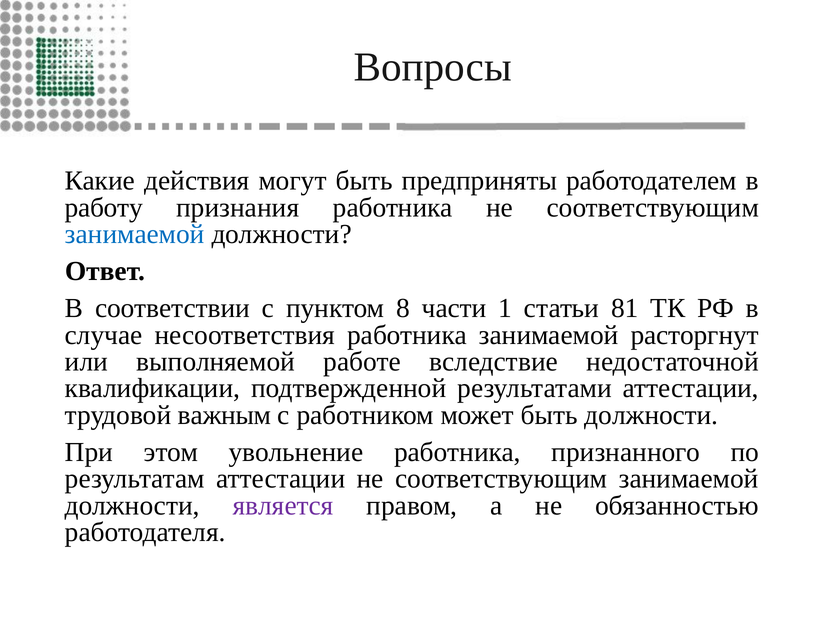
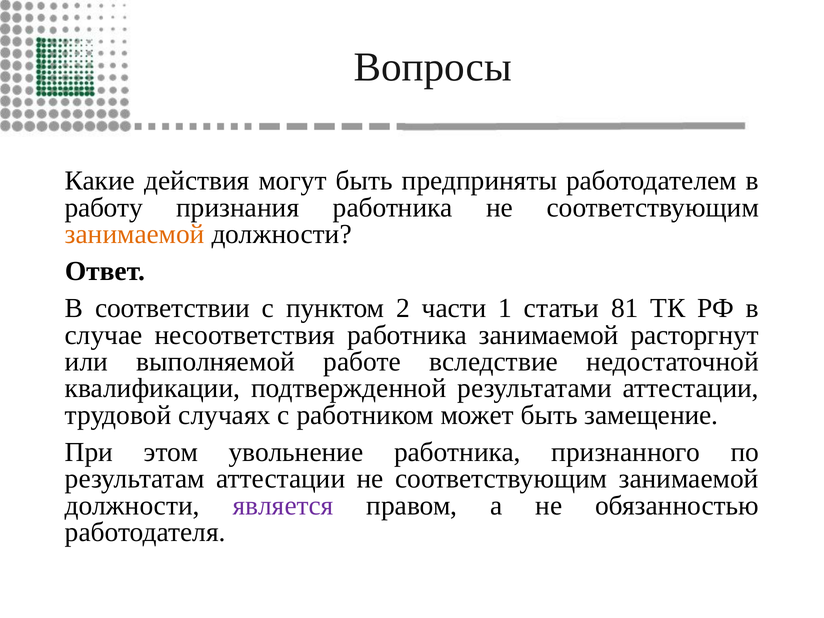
занимаемой colour: blue -> orange (135, 234)
8: 8 -> 2 (403, 308)
важным: важным -> случаях (224, 415)
быть должности: должности -> замещение (651, 415)
